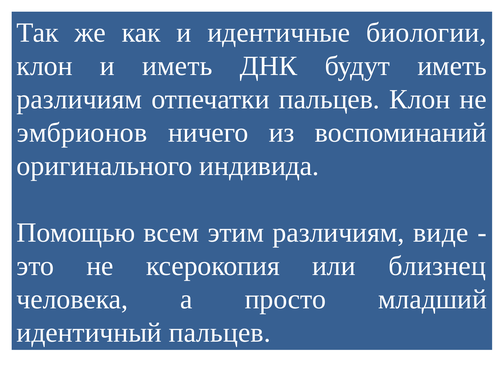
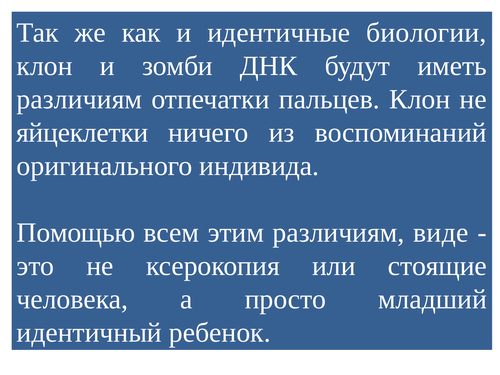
и иметь: иметь -> зомби (177, 66)
эмбрионов: эмбрионов -> яйцеклетки (82, 133)
близнец: близнец -> стоящие (437, 266)
идентичный пальцев: пальцев -> ребенок (220, 333)
